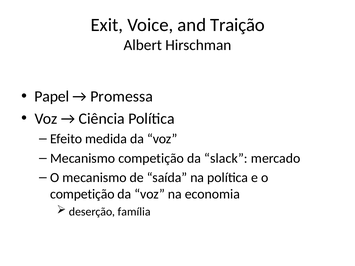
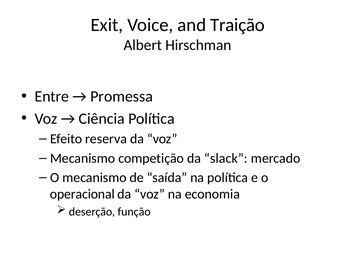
Papel: Papel -> Entre (52, 97)
medida: medida -> reserva (106, 139)
competição: competição -> operacional (82, 194)
família: família -> função (134, 212)
